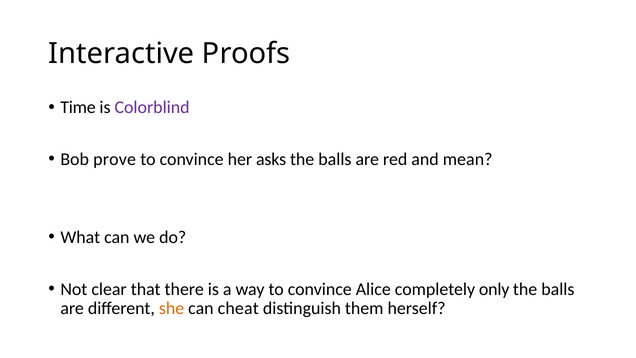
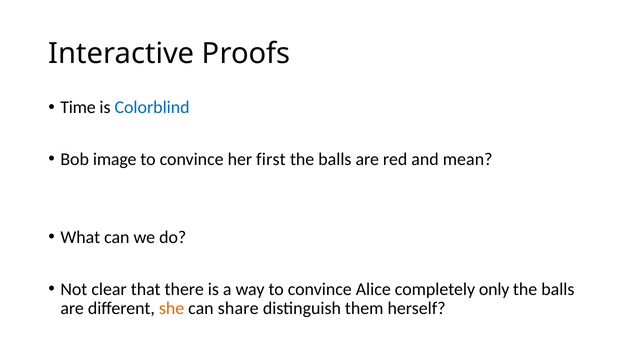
Colorblind colour: purple -> blue (152, 107)
prove: prove -> image (115, 159)
asks: asks -> first (271, 159)
cheat: cheat -> share (238, 308)
